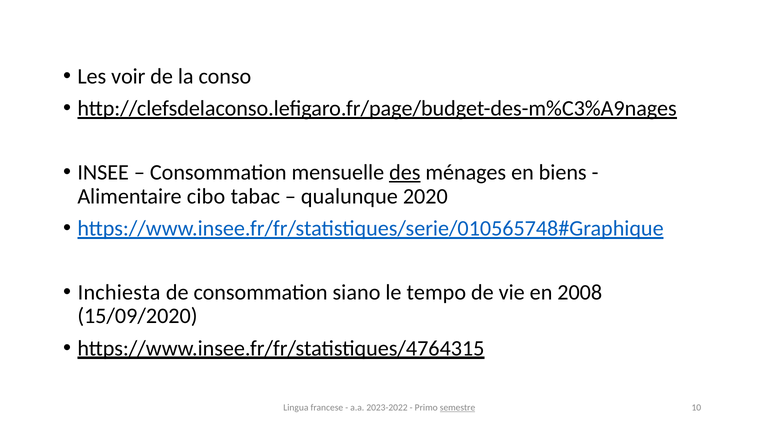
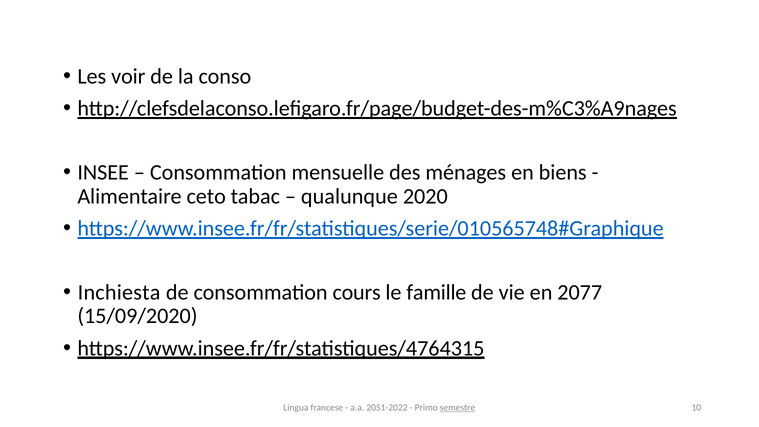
des underline: present -> none (405, 172)
cibo: cibo -> ceto (206, 196)
siano: siano -> cours (357, 292)
tempo: tempo -> famille (436, 292)
2008: 2008 -> 2077 (580, 292)
2023-2022: 2023-2022 -> 2051-2022 (387, 408)
